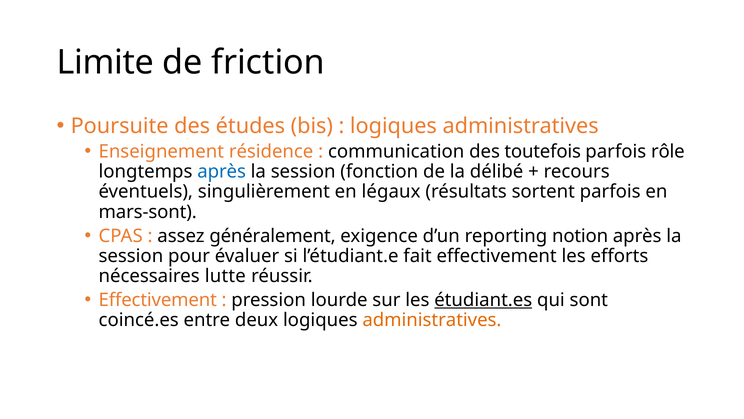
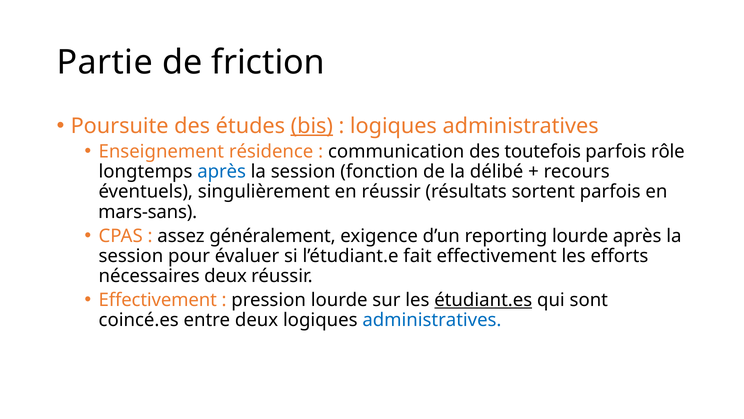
Limite: Limite -> Partie (105, 62)
bis underline: none -> present (312, 126)
en légaux: légaux -> réussir (391, 192)
mars-sont: mars-sont -> mars-sans (148, 212)
reporting notion: notion -> lourde (580, 236)
nécessaires lutte: lutte -> deux (226, 276)
administratives colour: orange -> blue (432, 320)
